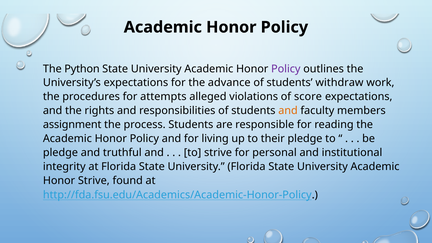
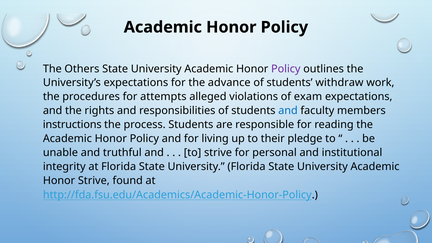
Python: Python -> Others (82, 69)
score: score -> exam (308, 97)
and colour: orange -> blue (288, 111)
assignment: assignment -> instructions (72, 125)
pledge: pledge -> unable (60, 153)
